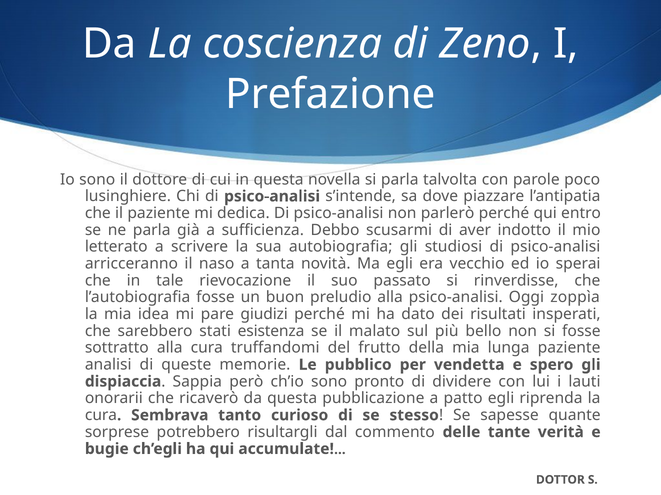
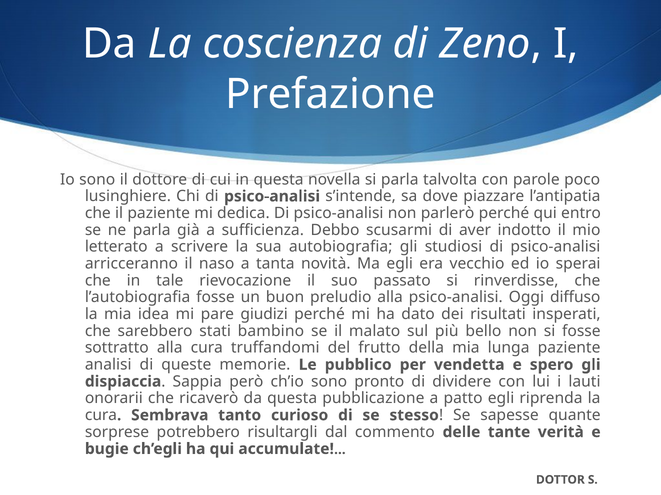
zoppìa: zoppìa -> diffuso (575, 298)
esistenza: esistenza -> bambino (271, 331)
